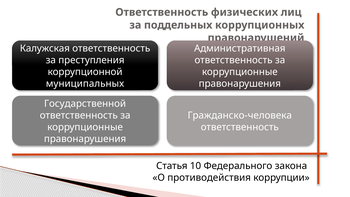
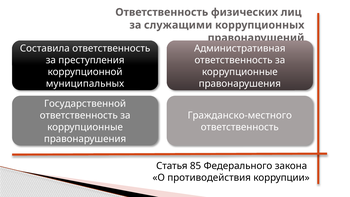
поддельных: поддельных -> служащими (178, 25)
Калужская: Калужская -> Составила (45, 49)
Гражданско-человека: Гражданско-человека -> Гражданско-местного (240, 115)
10: 10 -> 85 (196, 166)
